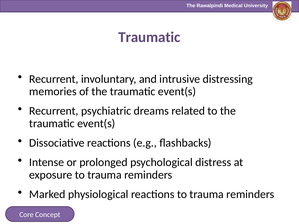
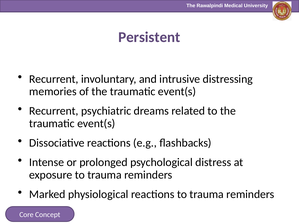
Traumatic: Traumatic -> Persistent (149, 37)
